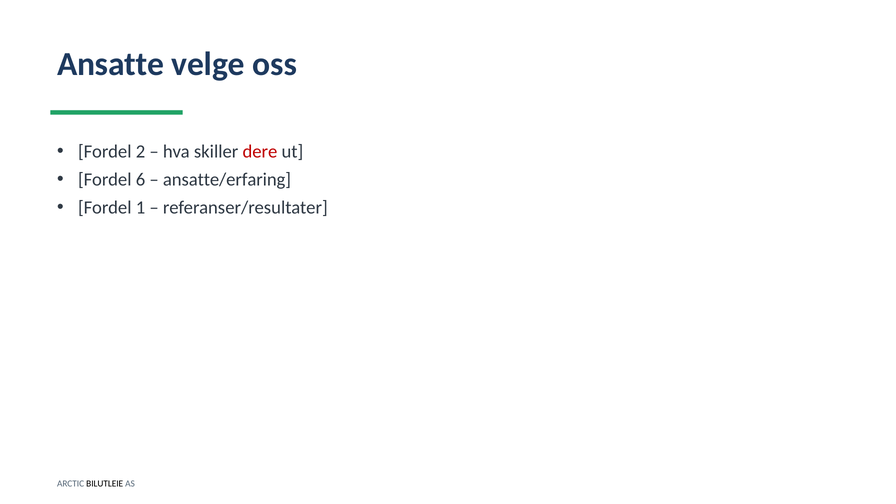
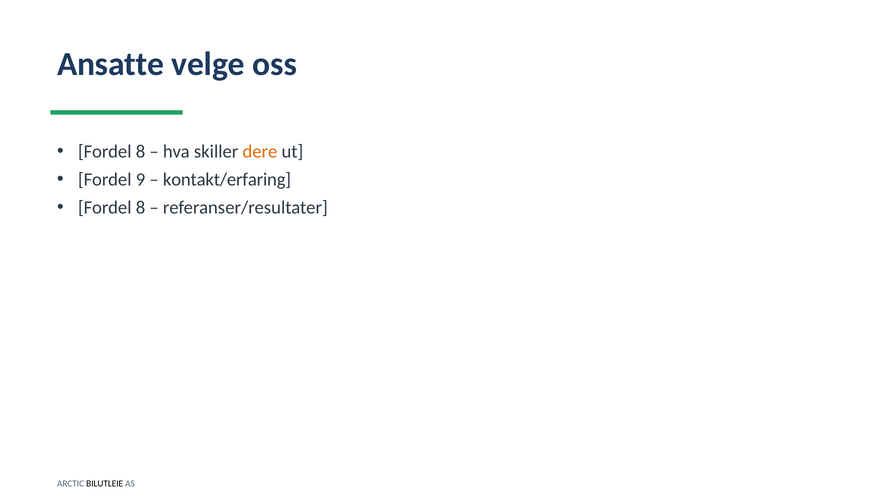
2: 2 -> 8 (141, 152)
dere colour: red -> orange (260, 152)
6: 6 -> 9 (141, 180)
ansatte/erfaring: ansatte/erfaring -> kontakt/erfaring (227, 180)
1: 1 -> 8 (141, 208)
